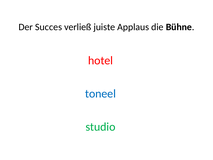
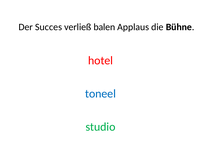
juiste: juiste -> balen (104, 27)
